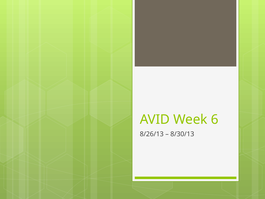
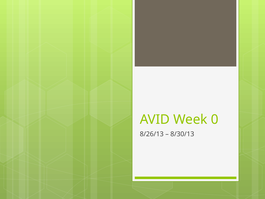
6: 6 -> 0 (215, 119)
